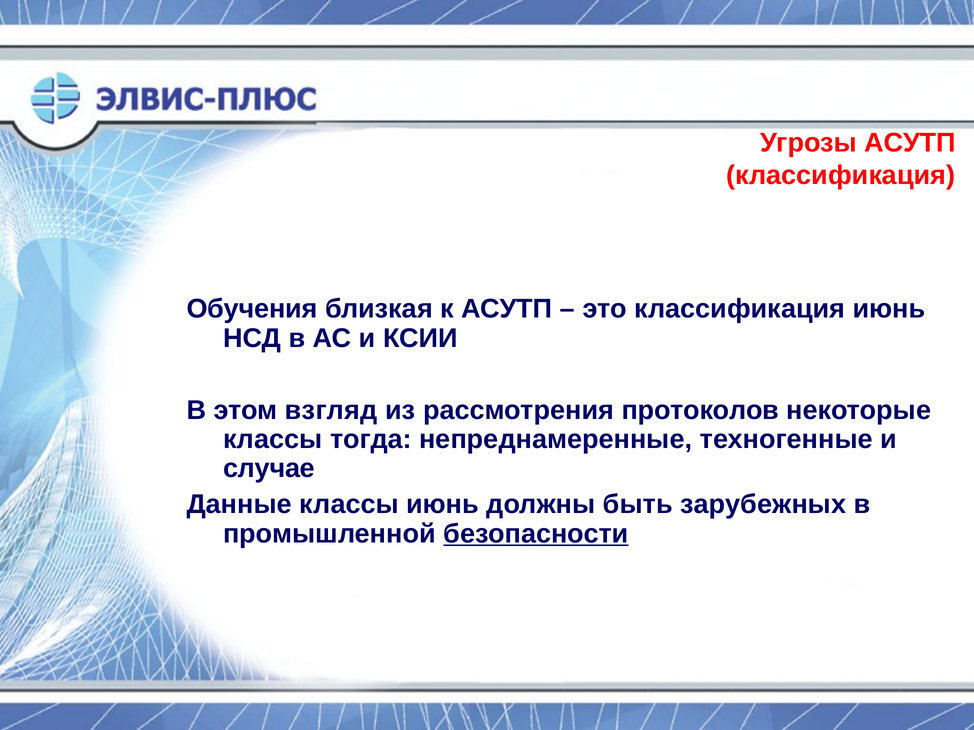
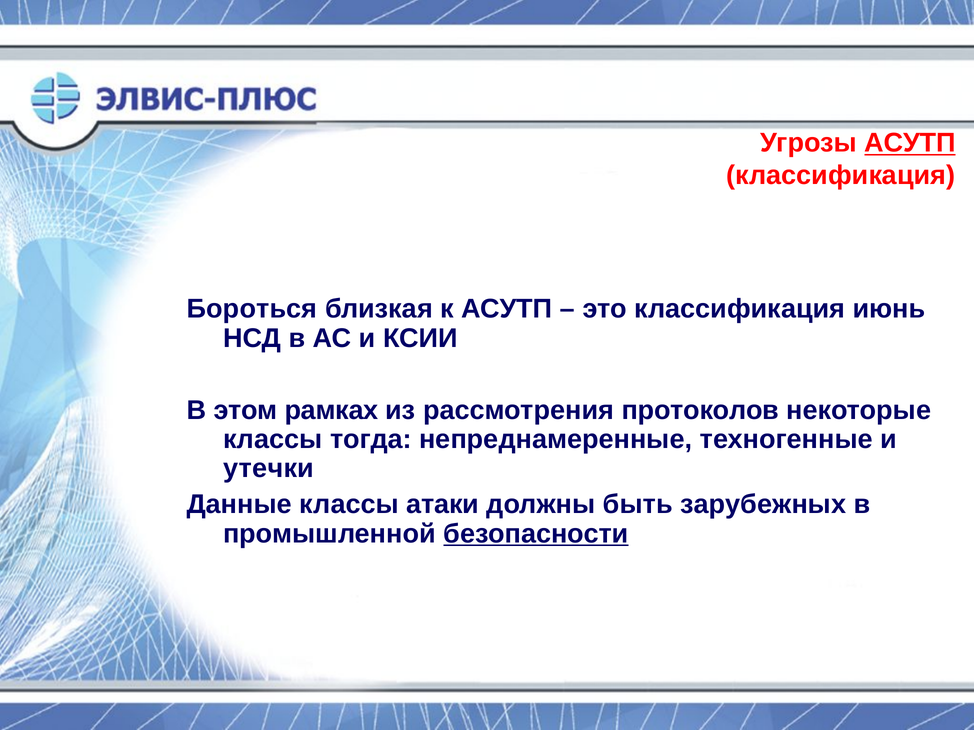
АСУТП underline: none -> present (910, 143)
Обучения: Обучения -> Бороться (252, 309)
взгляд: взгляд -> рамках (332, 410)
случае: случае -> утечки (269, 469)
классы июнь: июнь -> атаки (443, 505)
